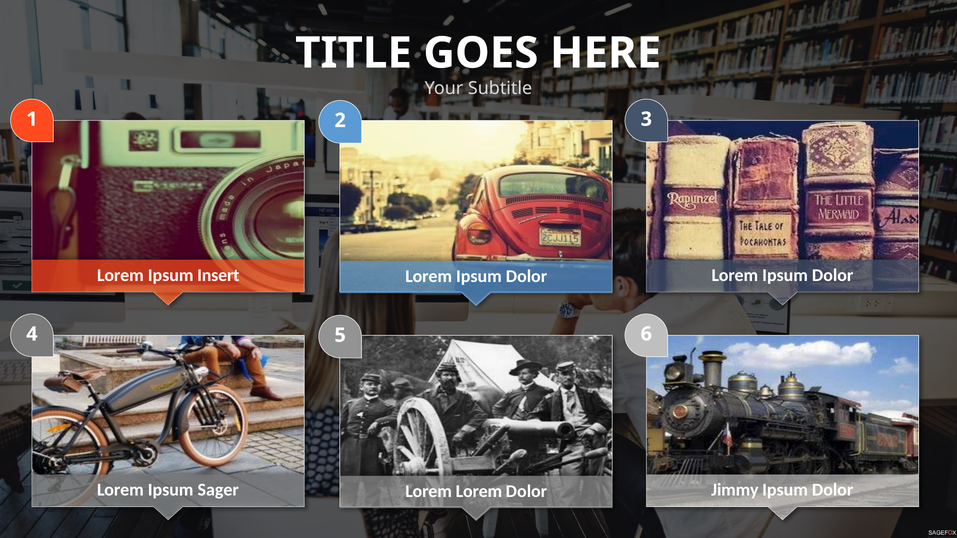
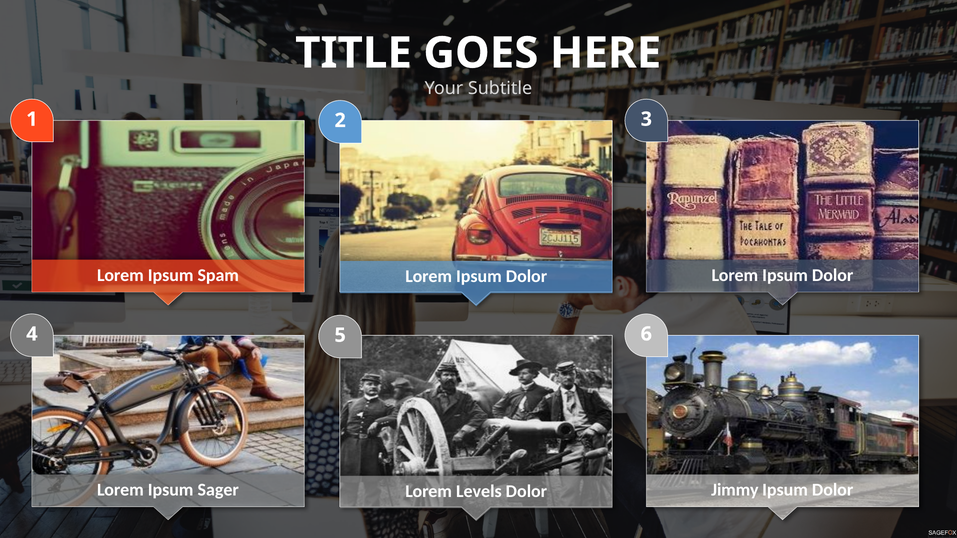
Insert: Insert -> Spam (218, 275)
Lorem Lorem: Lorem -> Levels (479, 492)
